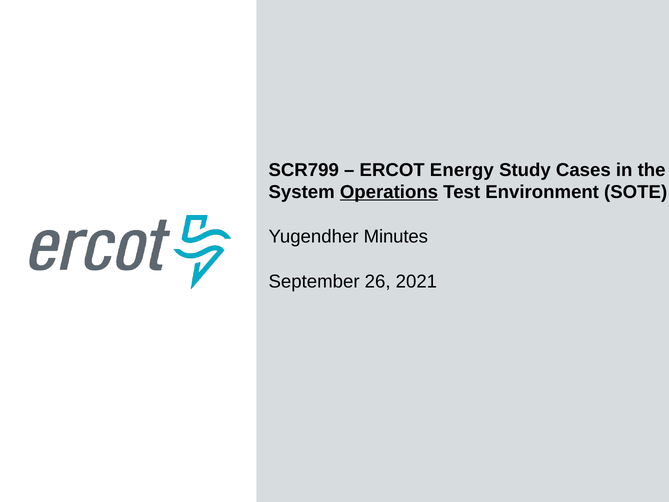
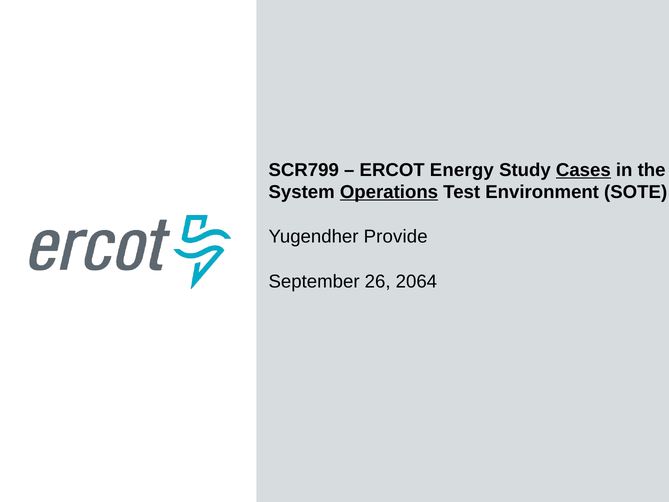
Cases underline: none -> present (583, 170)
Minutes: Minutes -> Provide (396, 237)
2021: 2021 -> 2064 (416, 281)
